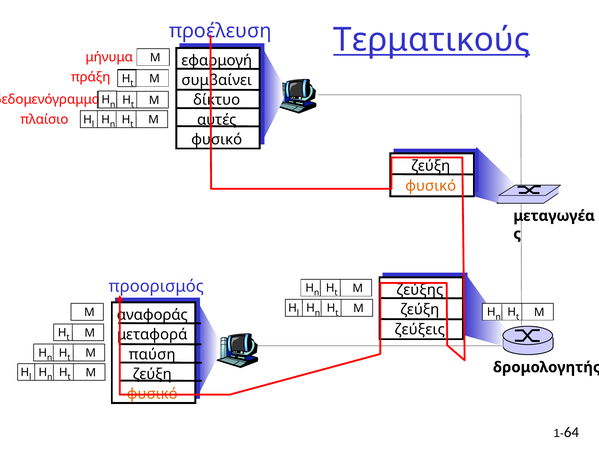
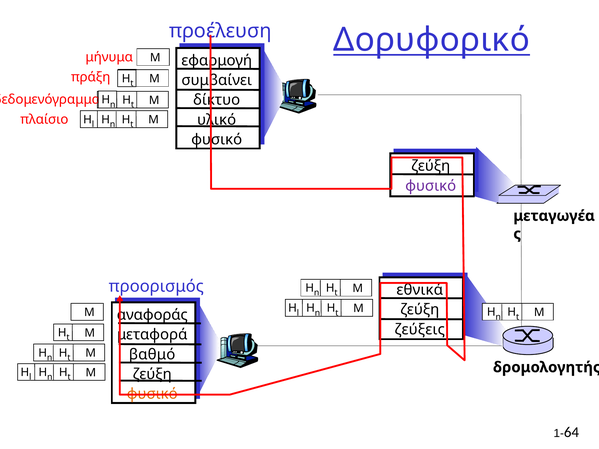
Τερματικούς: Τερματικούς -> Δορυφορικό (432, 40)
αυτές: αυτές -> υλικό (217, 120)
φυσικό colour: orange -> purple (431, 186)
ζεύξης: ζεύξης -> εθνικά (420, 290)
παύση: παύση -> βαθμό (152, 355)
